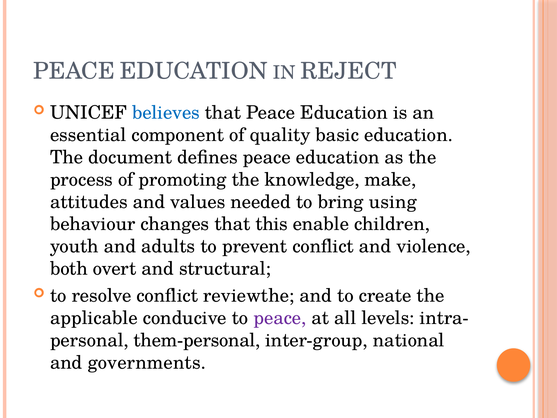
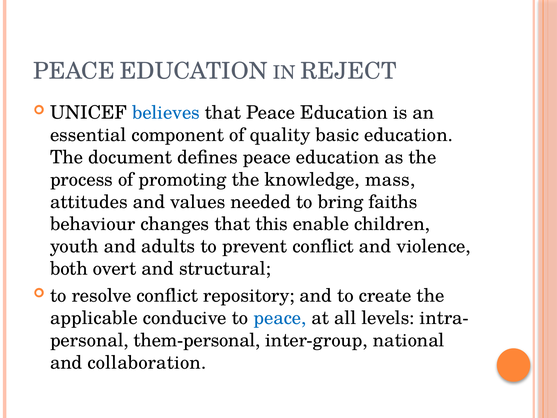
make: make -> mass (390, 180)
using: using -> faiths (393, 202)
reviewthe: reviewthe -> repository (249, 296)
peace colour: purple -> blue (280, 318)
governments: governments -> collaboration (147, 362)
